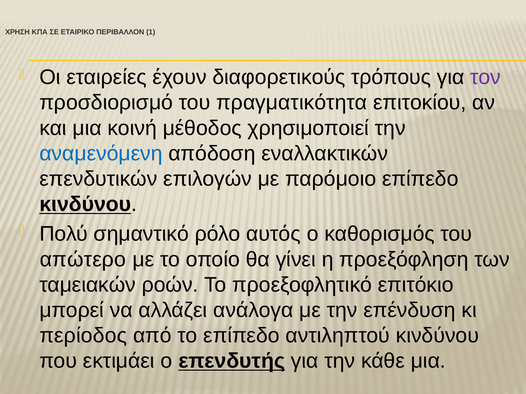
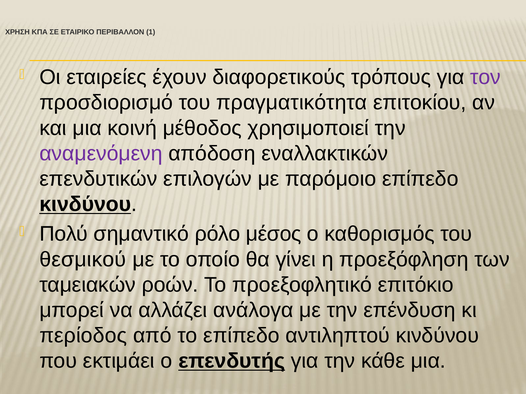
αναμενόμενη colour: blue -> purple (101, 154)
αυτός: αυτός -> μέσος (274, 234)
απώτερο: απώτερο -> θεσμικού (83, 260)
